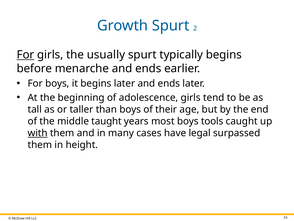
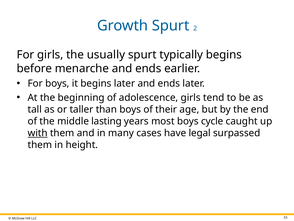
For underline: present -> none (25, 55)
taught: taught -> lasting (107, 121)
tools: tools -> cycle (212, 121)
